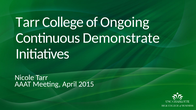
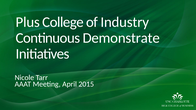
Tarr: Tarr -> Plus (28, 22)
Ongoing: Ongoing -> Industry (125, 22)
